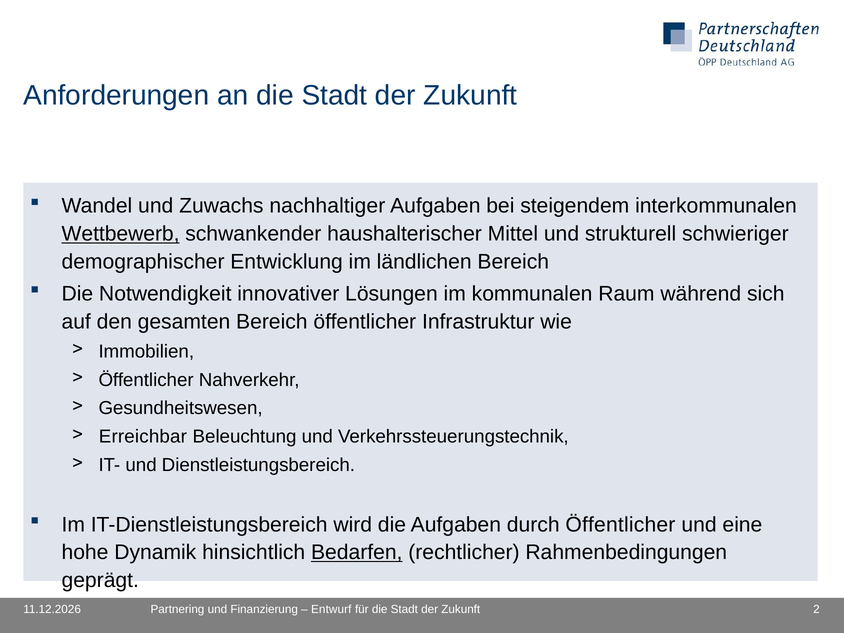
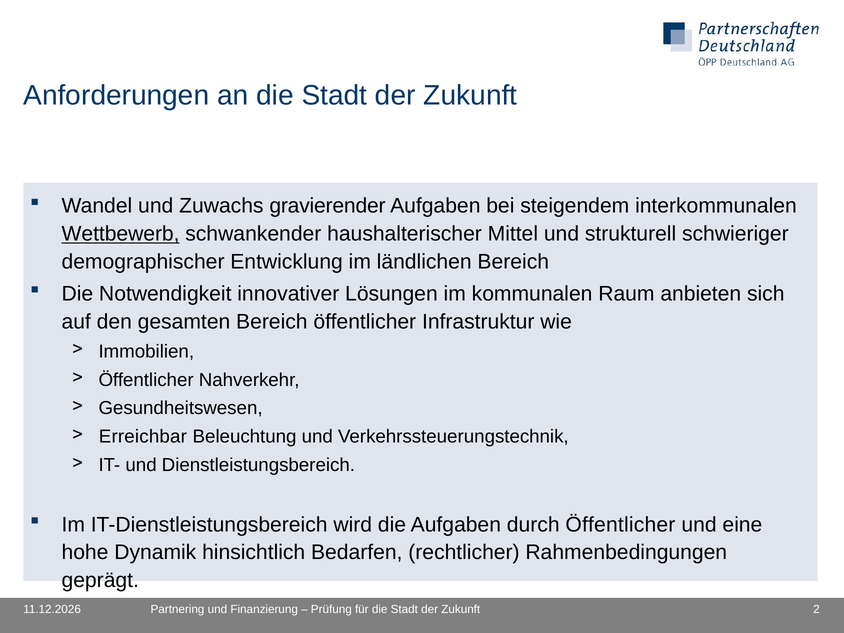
nachhaltiger: nachhaltiger -> gravierender (327, 206)
während: während -> anbieten (701, 294)
Bedarfen underline: present -> none (357, 552)
Entwurf: Entwurf -> Prüfung (331, 609)
